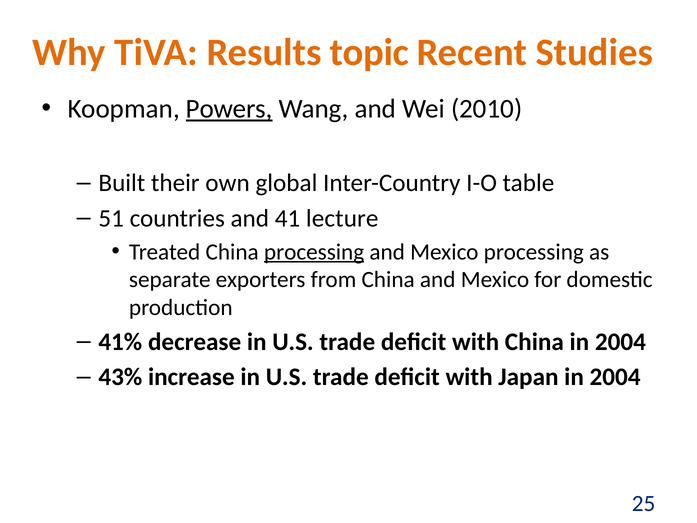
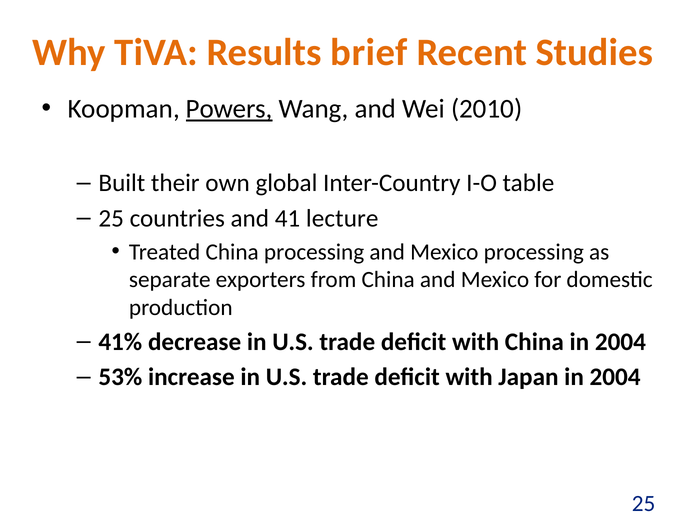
topic: topic -> brief (369, 53)
51: 51 -> 25 (111, 218)
processing underline: present -> none (314, 252)
43%: 43% -> 53% (120, 377)
